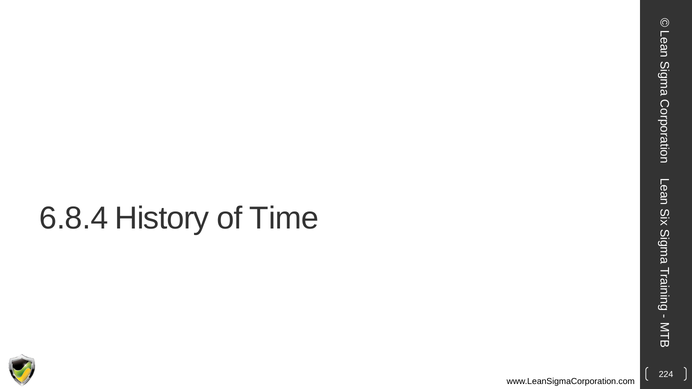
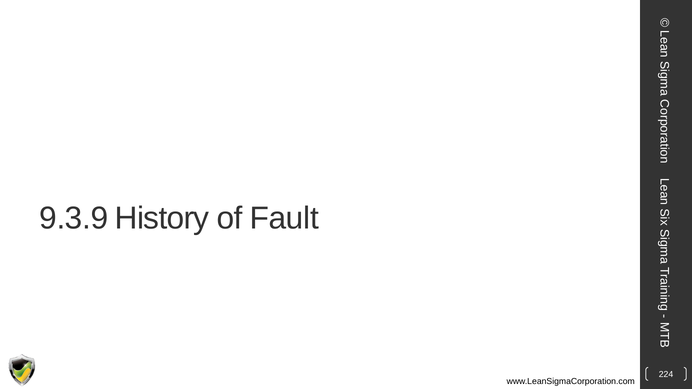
6.8.4: 6.8.4 -> 9.3.9 (74, 219)
Time: Time -> Fault (284, 219)
